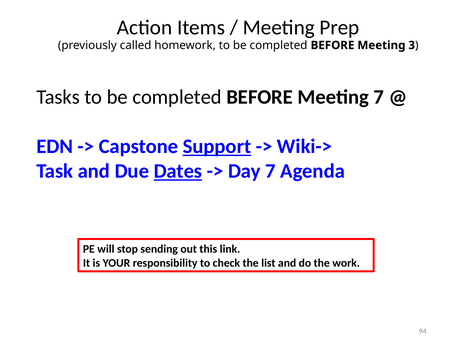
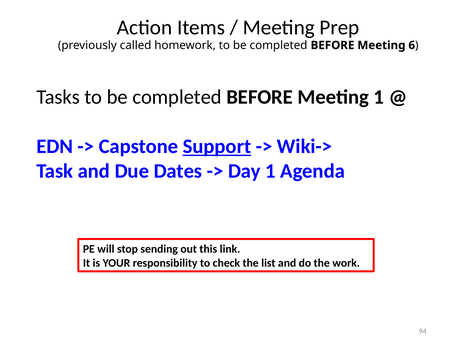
3: 3 -> 6 (412, 45)
Meeting 7: 7 -> 1 (379, 97)
Dates underline: present -> none (178, 171)
Day 7: 7 -> 1 (270, 171)
